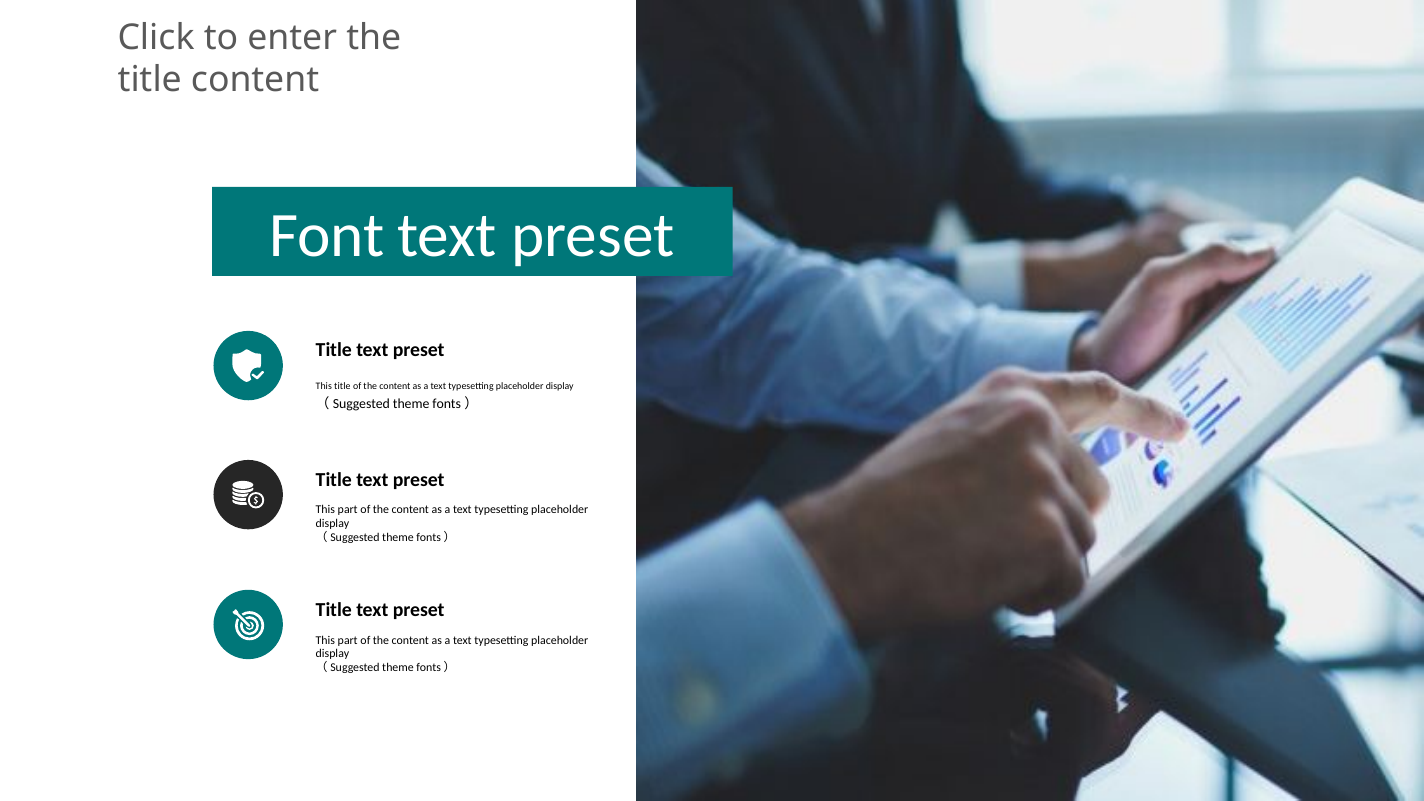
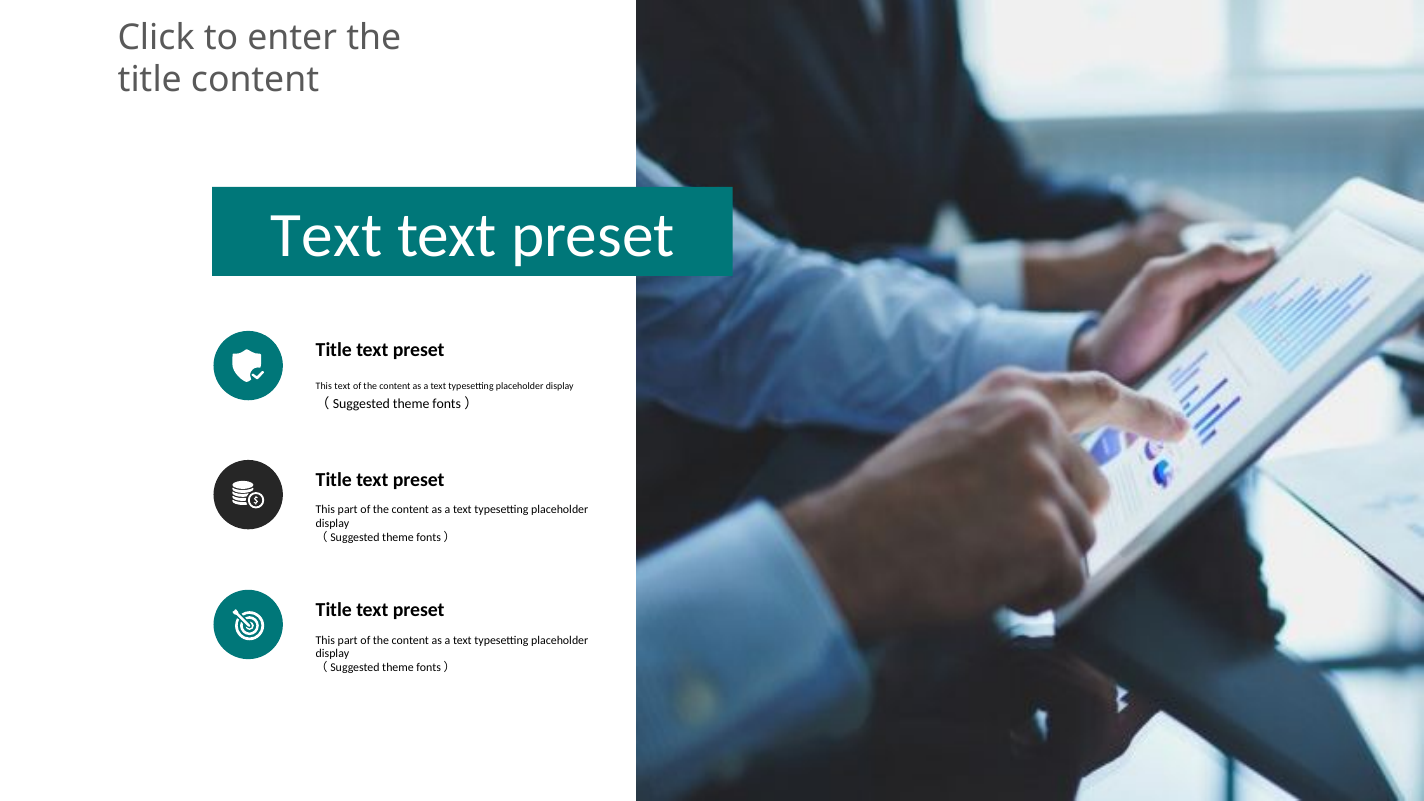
Font: Font -> Text (326, 236)
This title: title -> text (342, 387)
